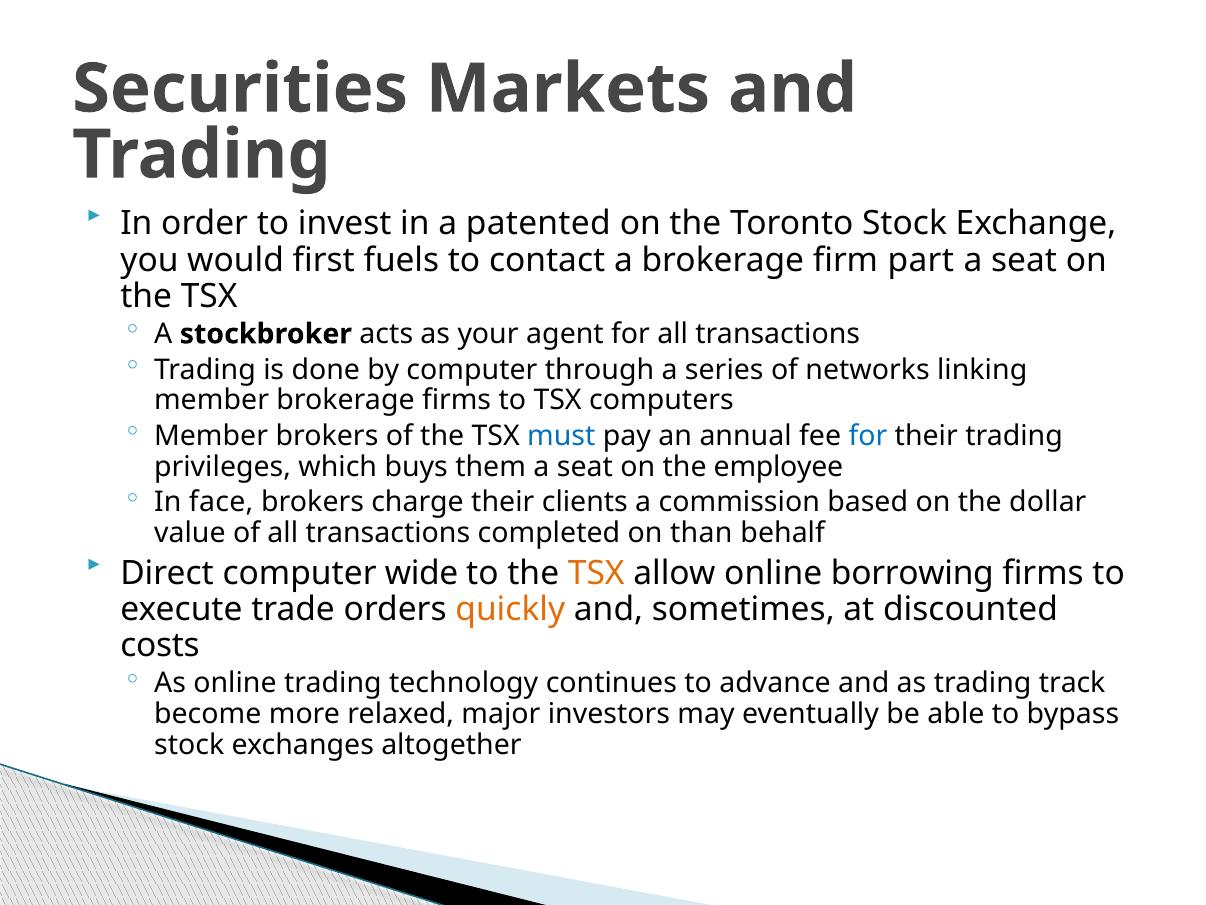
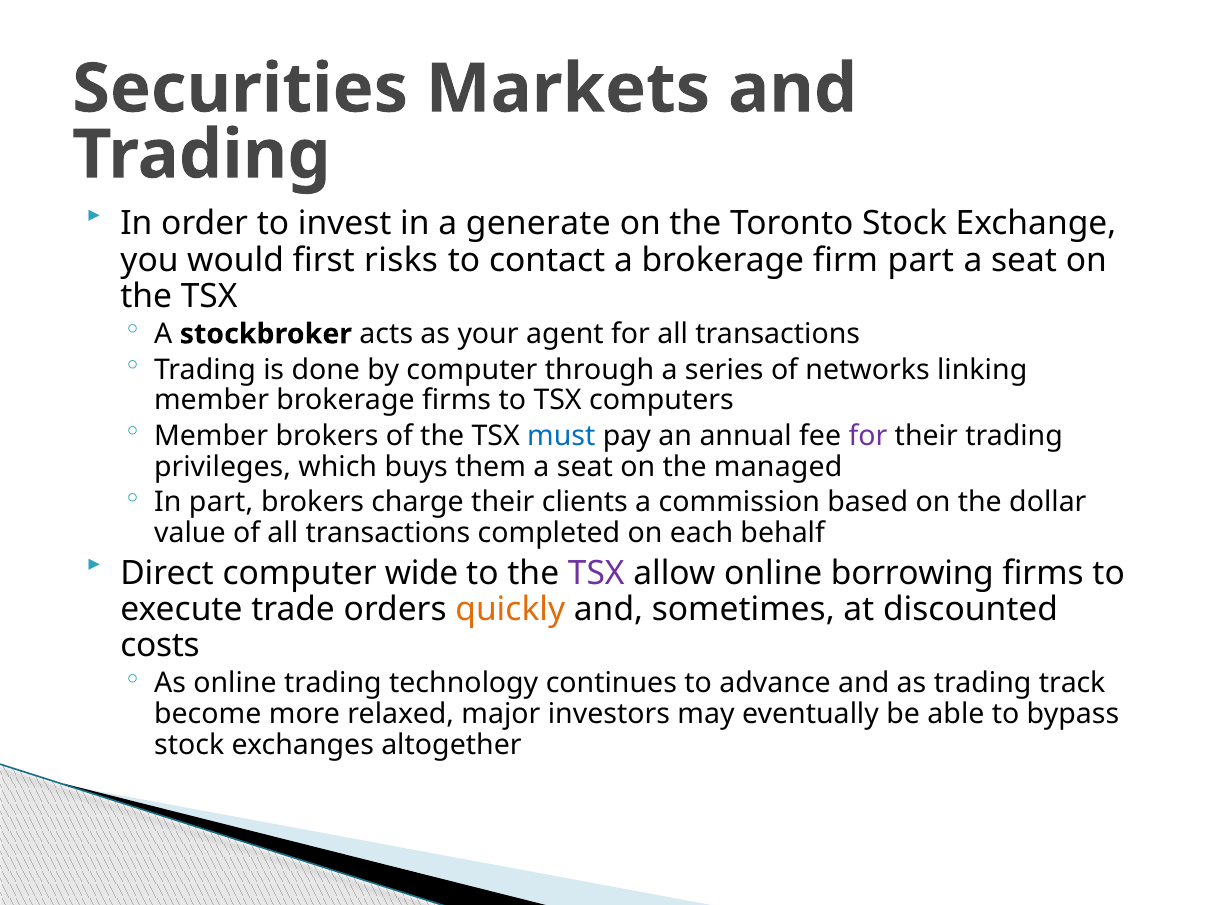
patented: patented -> generate (538, 224)
fuels: fuels -> risks (401, 260)
for colour: blue -> purple (868, 436)
employee: employee -> managed (778, 467)
In face: face -> part (221, 502)
than: than -> each (701, 533)
TSX colour: orange -> purple (596, 573)
